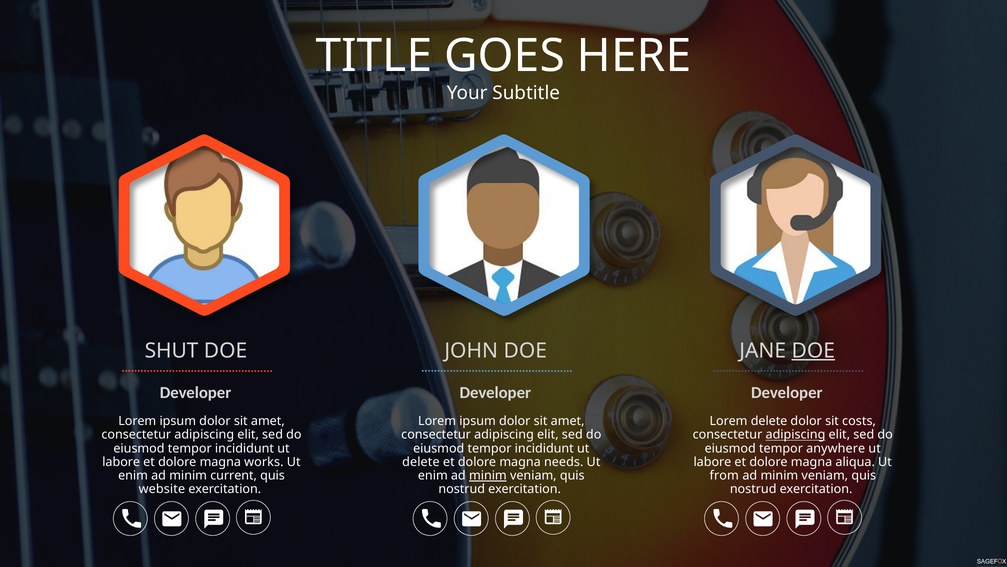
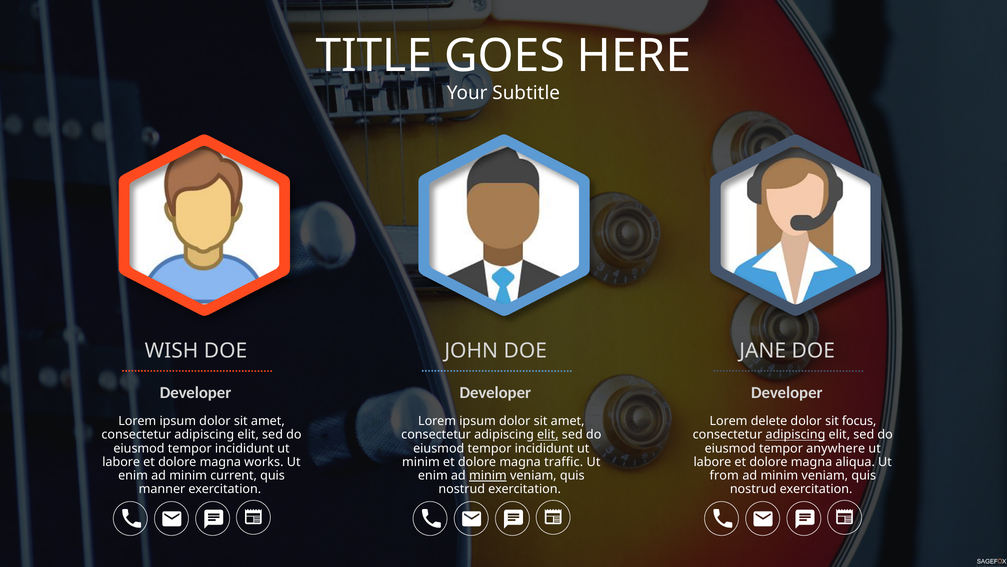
SHUT: SHUT -> WISH (171, 350)
DOE underline: present -> none (813, 350)
costs: costs -> focus (859, 421)
elit underline: none -> present (548, 434)
delete: delete -> minim (421, 462)
needs: needs -> traffic (564, 462)
website: website -> manner (162, 489)
